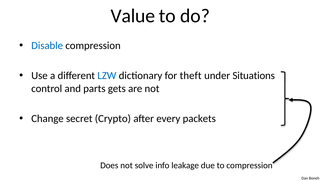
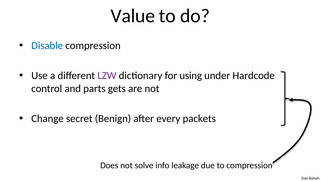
LZW colour: blue -> purple (107, 76)
theft: theft -> using (191, 76)
Situations: Situations -> Hardcode (254, 76)
Crypto: Crypto -> Benign (113, 118)
